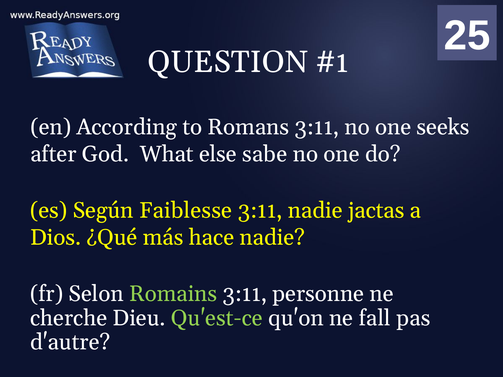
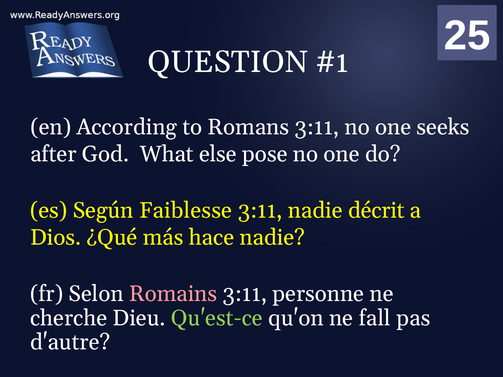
sabe: sabe -> pose (265, 154)
jactas: jactas -> décrit (376, 211)
Romains colour: light green -> pink (173, 294)
